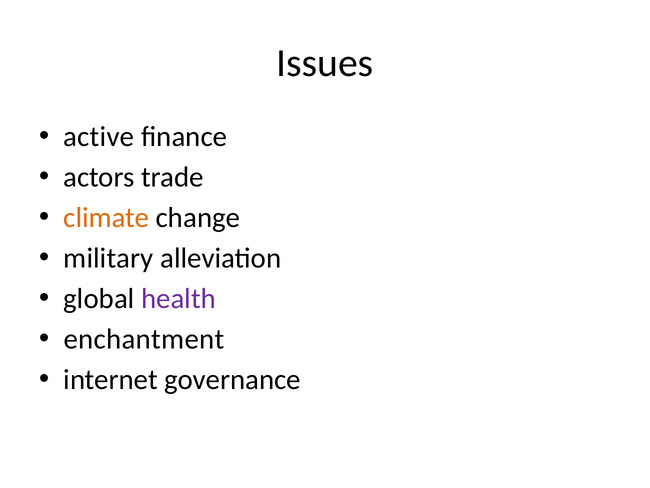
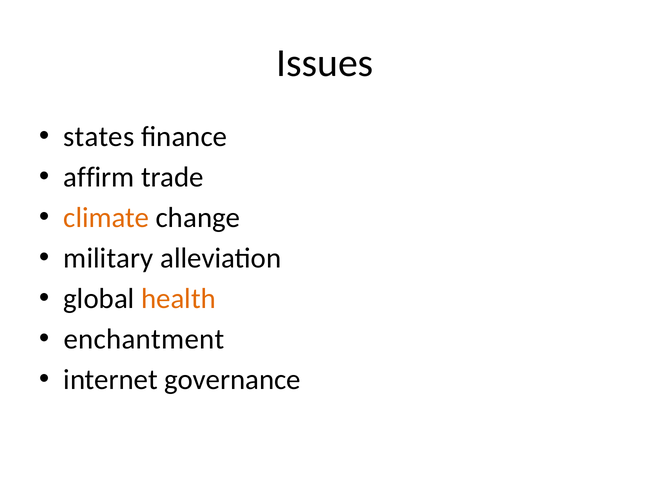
active: active -> states (99, 136)
actors: actors -> affirm (99, 177)
health colour: purple -> orange (178, 298)
